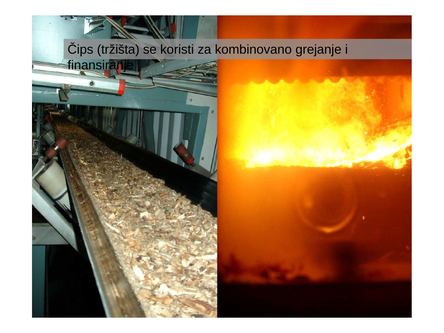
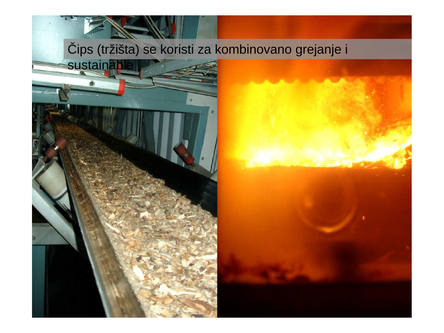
finansiranje: finansiranje -> sustainable (101, 65)
